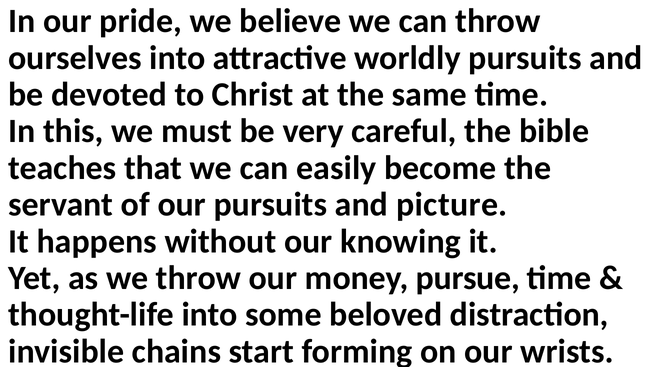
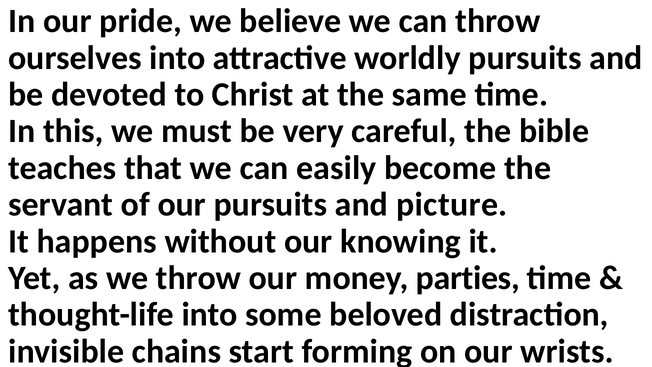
pursue: pursue -> parties (468, 278)
